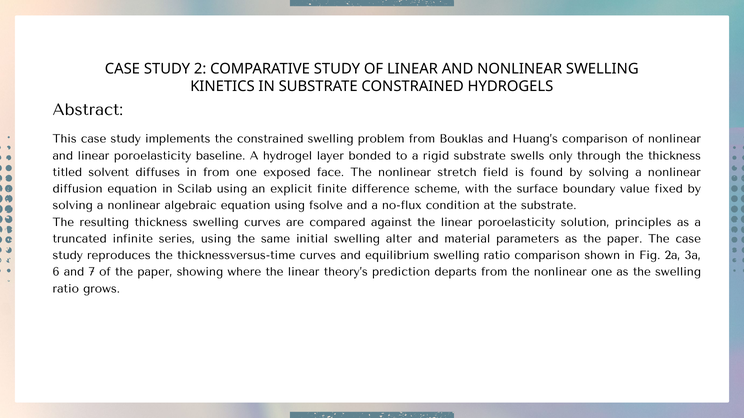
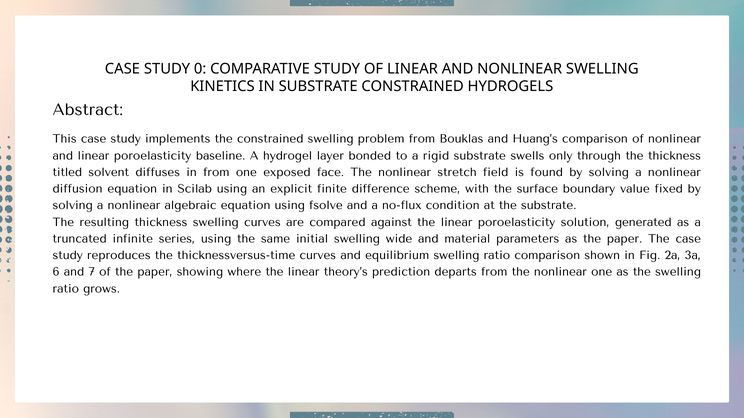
2: 2 -> 0 (200, 69)
principles: principles -> generated (643, 222)
alter: alter -> wide (399, 239)
